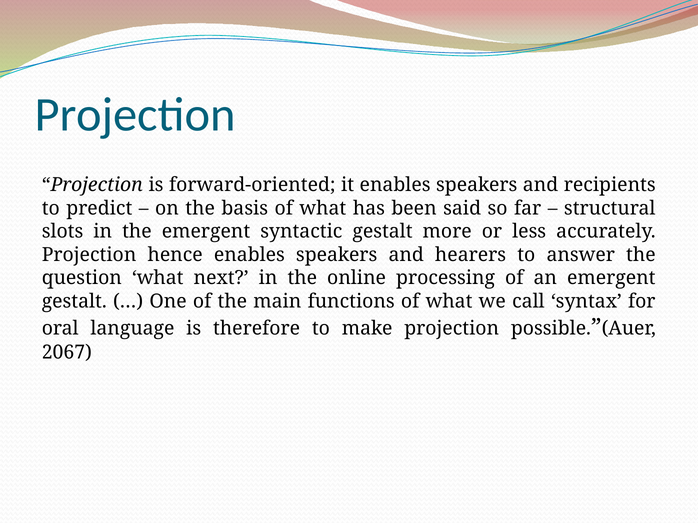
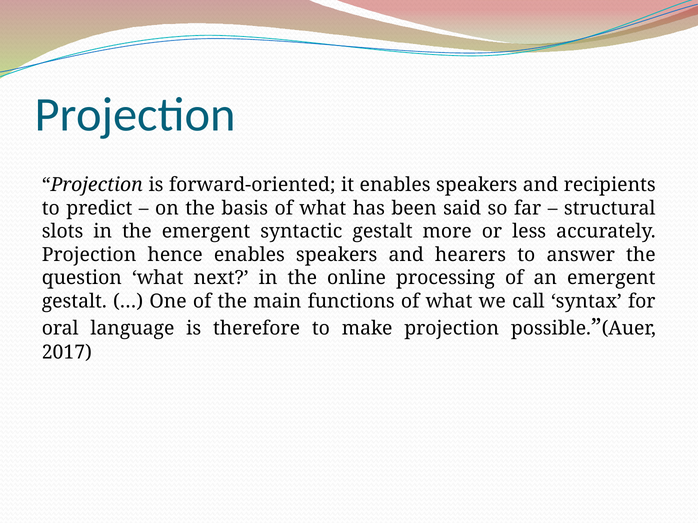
2067: 2067 -> 2017 (67, 353)
